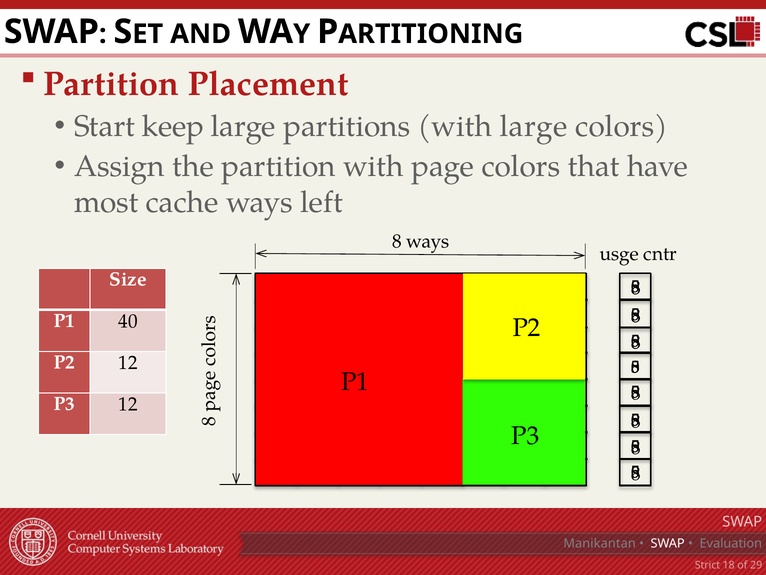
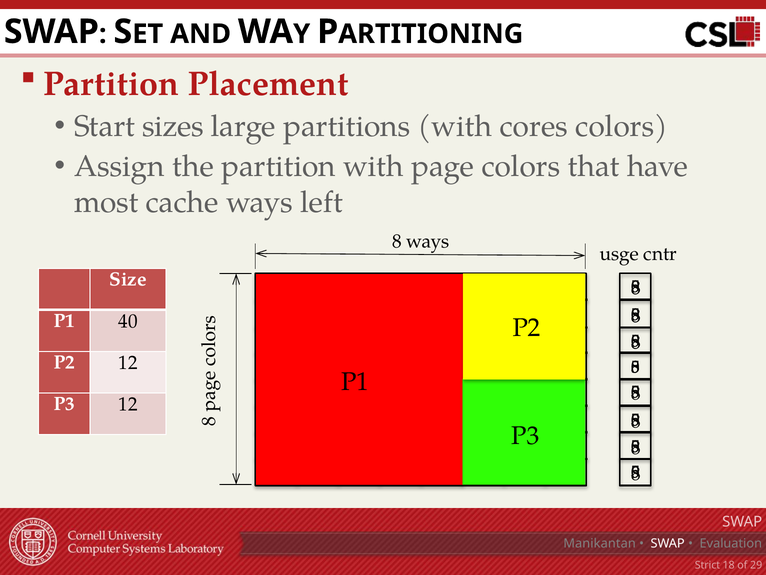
keep: keep -> sizes (173, 126)
with large: large -> cores (534, 126)
